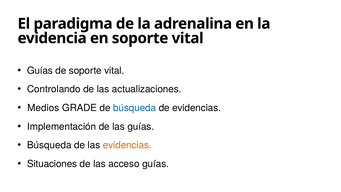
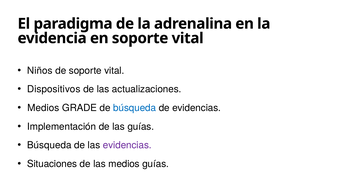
Guías: Guías -> Niños (40, 71)
Controlando: Controlando -> Dispositivos (54, 89)
evidencias colour: orange -> purple (127, 145)
las acceso: acceso -> medios (124, 164)
